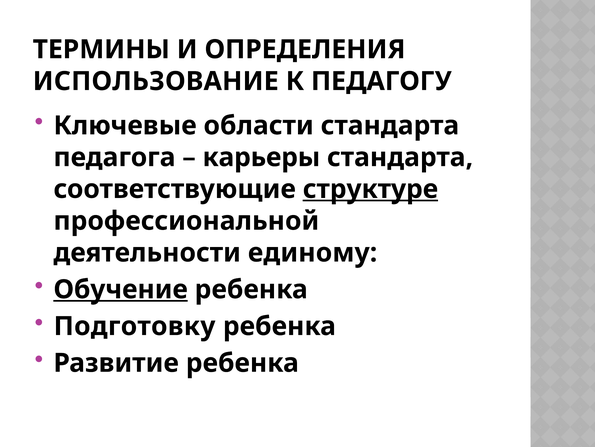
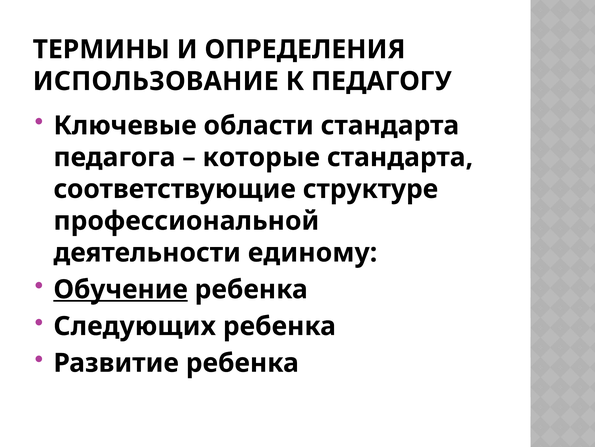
карьеры: карьеры -> которые (261, 157)
структуре underline: present -> none (370, 189)
Подготовку: Подготовку -> Следующих (135, 326)
